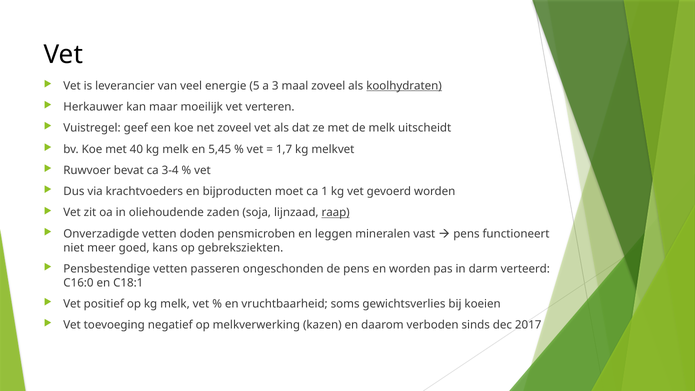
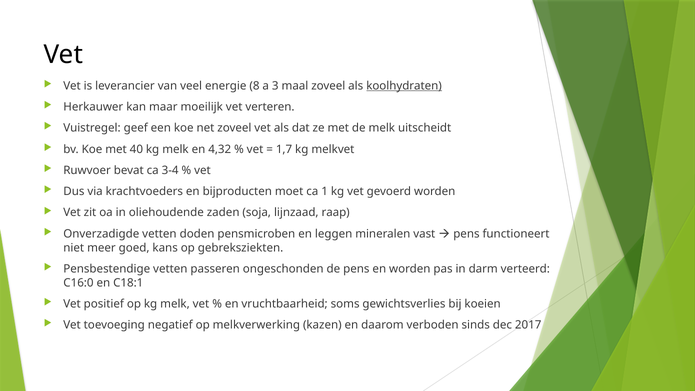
5: 5 -> 8 (255, 86)
5,45: 5,45 -> 4,32 (220, 149)
raap underline: present -> none (336, 213)
